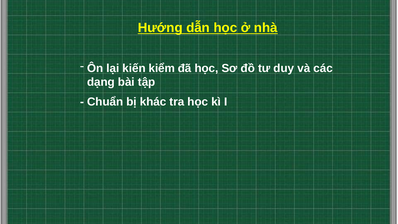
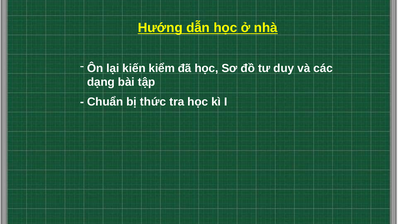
khác: khác -> thức (153, 102)
